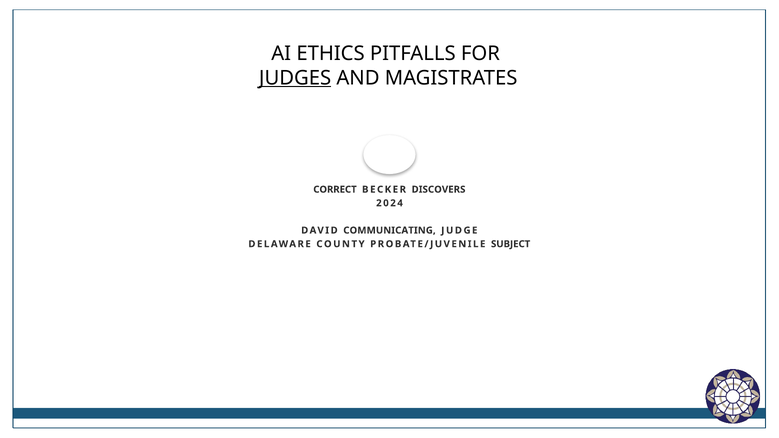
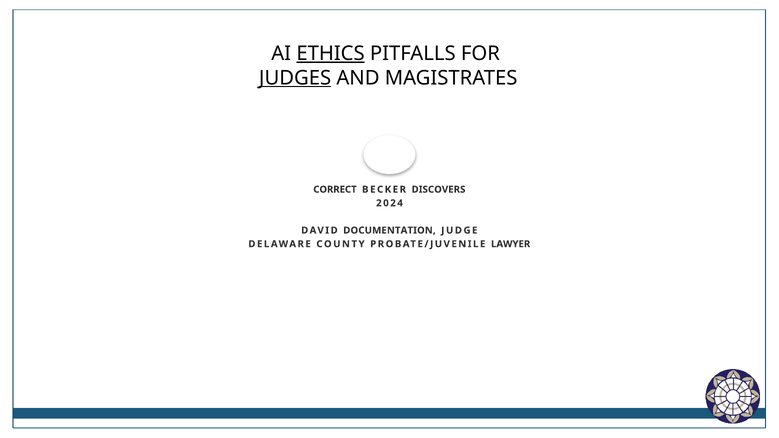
ETHICS underline: none -> present (331, 54)
COMMUNICATING: COMMUNICATING -> DOCUMENTATION (389, 230)
SUBJECT: SUBJECT -> LAWYER (511, 244)
